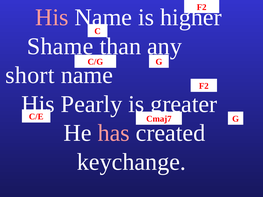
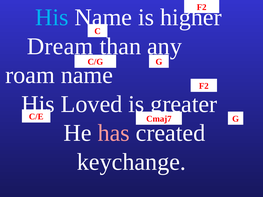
His colour: pink -> light blue (52, 17)
Shame: Shame -> Dream (60, 46)
short: short -> roam (30, 75)
Pearly: Pearly -> Loved (92, 104)
